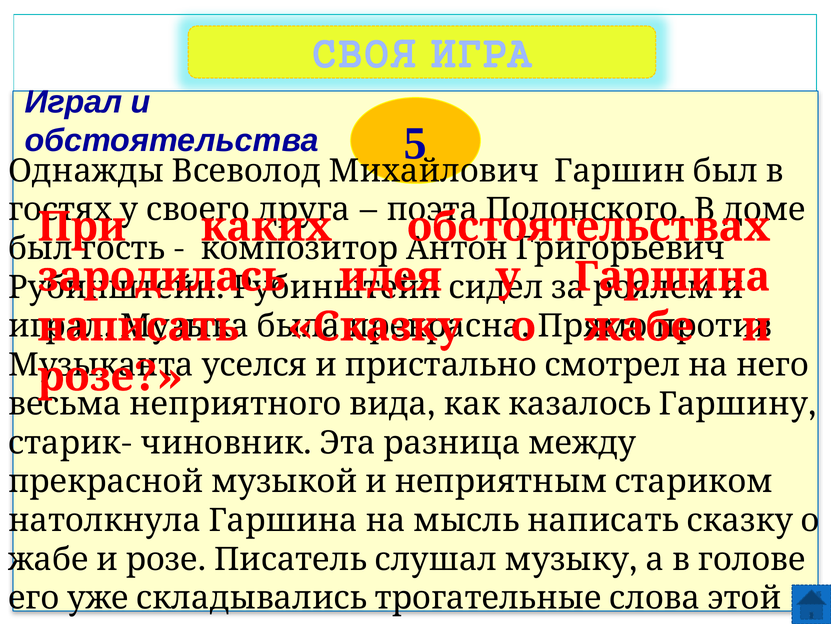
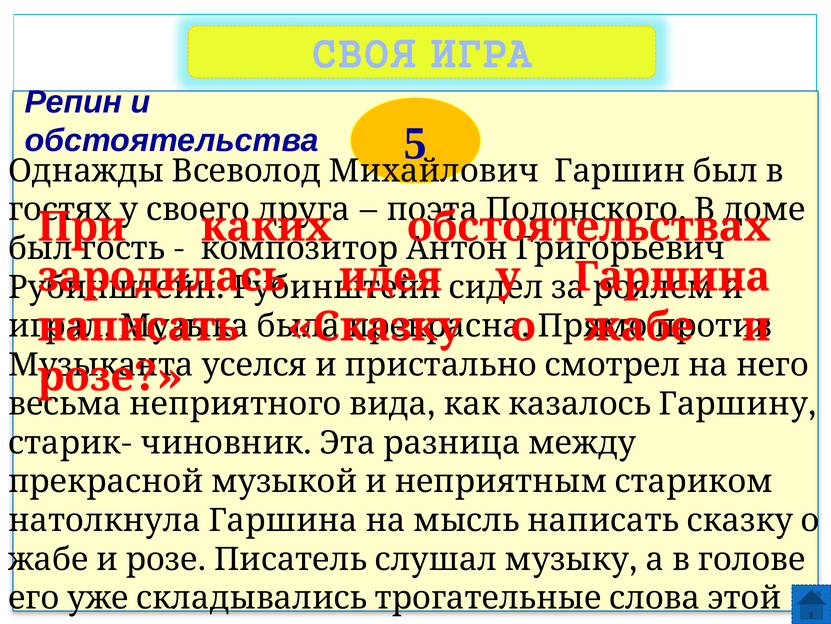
Играл: Играл -> Репин (73, 102)
